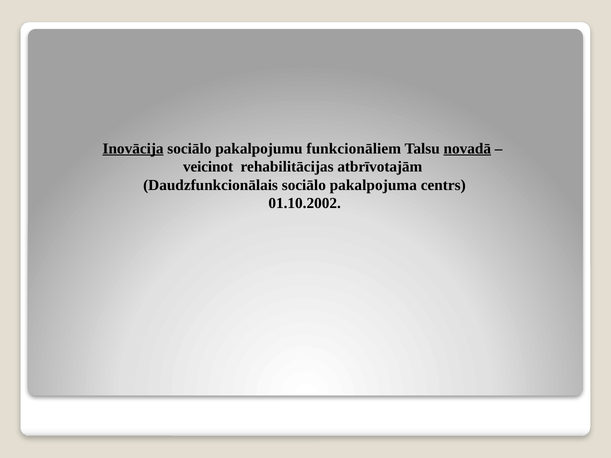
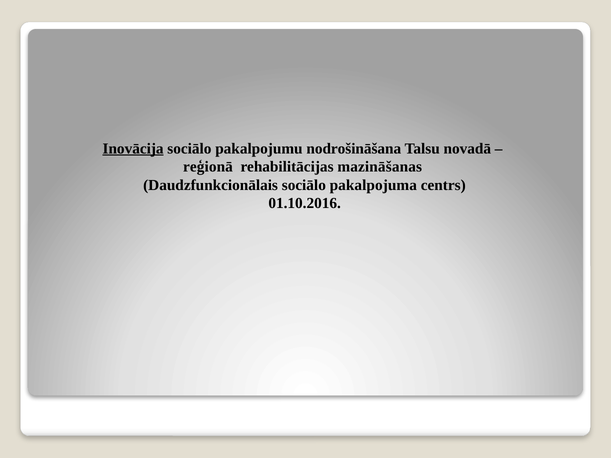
funkcionāliem: funkcionāliem -> nodrošināšana (354, 149)
novadā underline: present -> none (467, 149)
veicinot: veicinot -> reģionā (208, 167)
atbrīvotajām: atbrīvotajām -> mazināšanas (380, 167)
01.10.2002: 01.10.2002 -> 01.10.2016 (305, 204)
